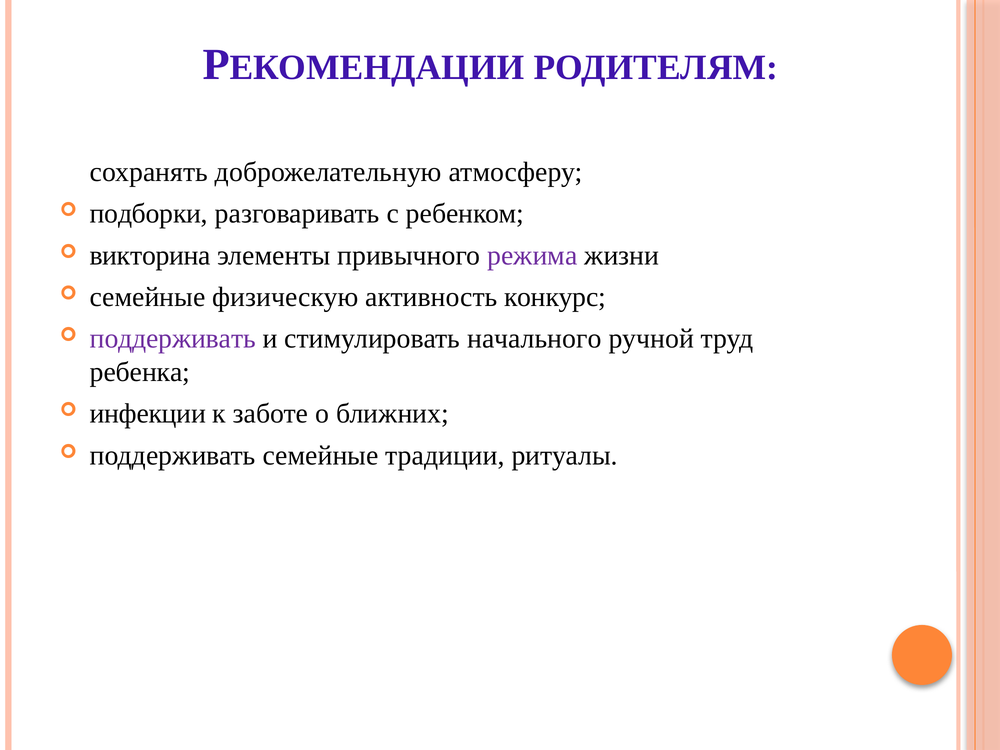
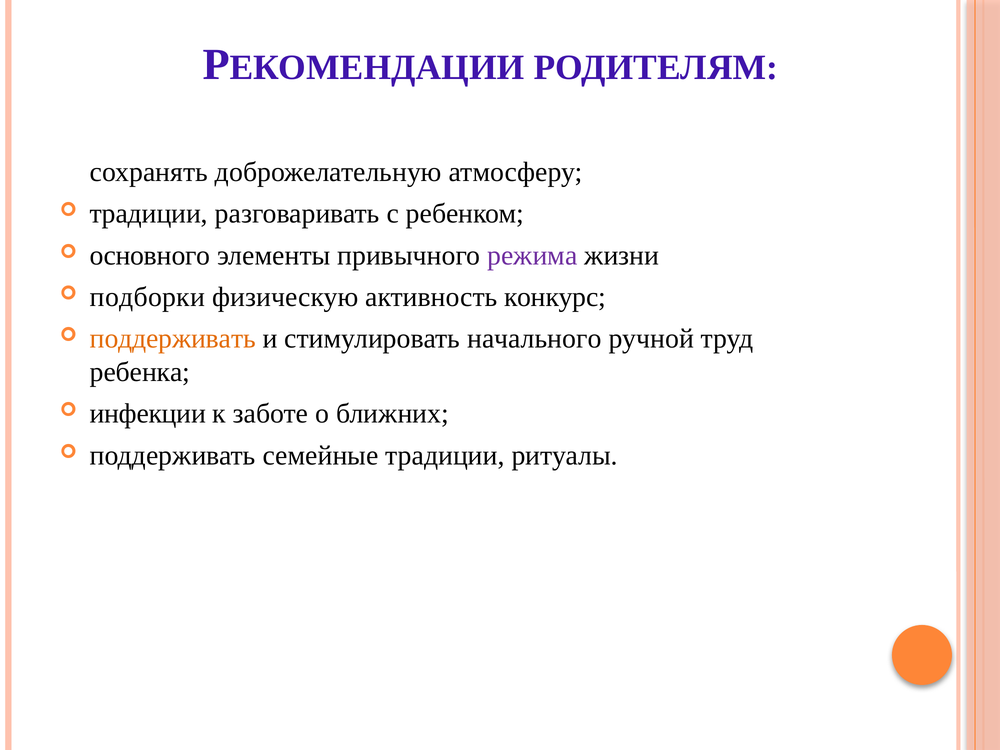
подборки: подборки -> традиции (149, 214)
викторина: викторина -> основного (150, 255)
семейные: семейные -> подборки (148, 297)
поддерживать colour: purple -> orange (173, 339)
